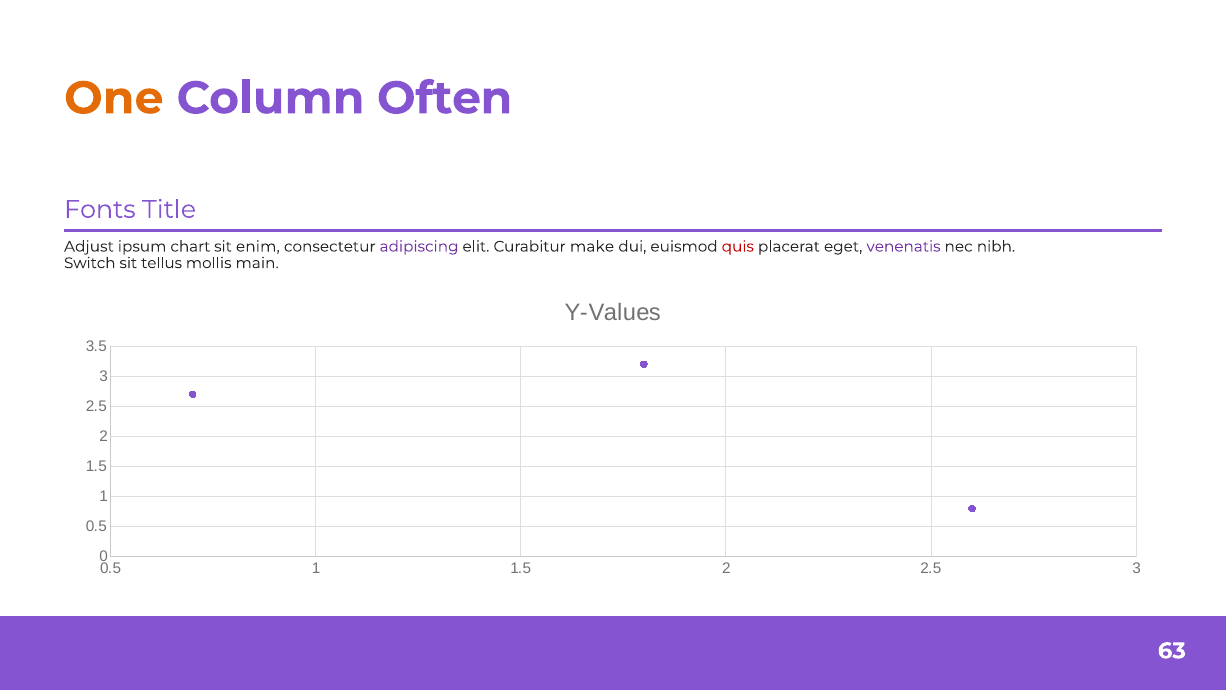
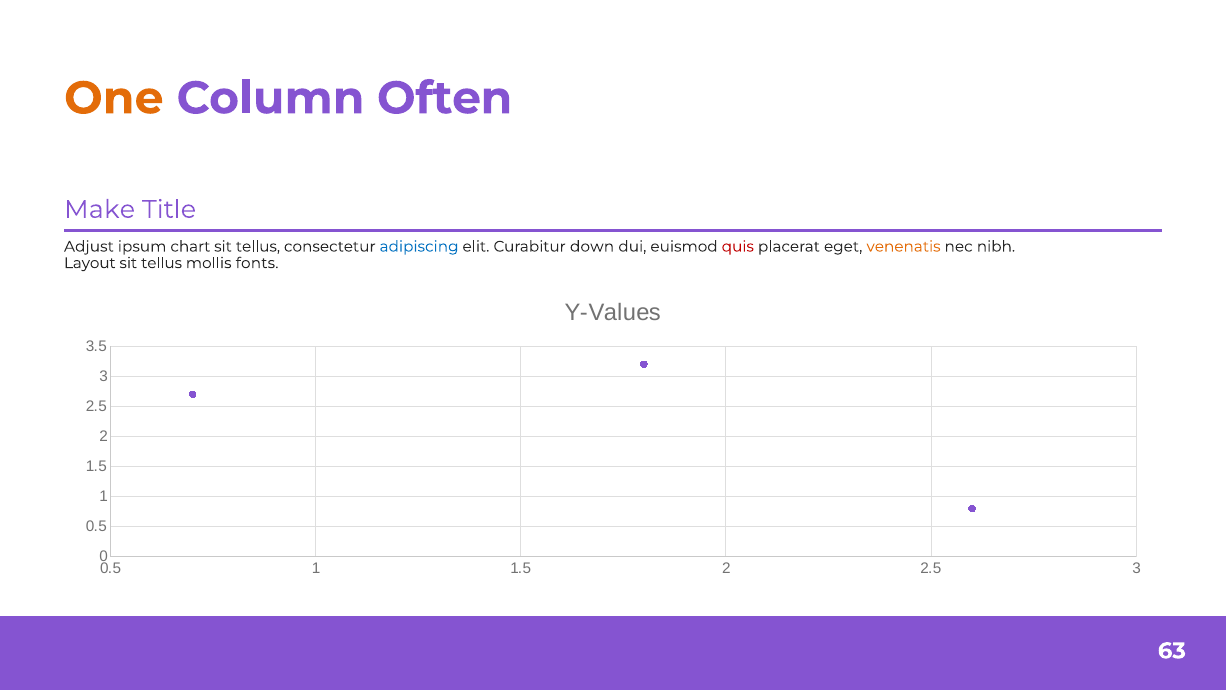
Fonts: Fonts -> Make (100, 209)
enim: enim -> tellus (258, 246)
adipiscing colour: purple -> blue (419, 246)
make: make -> down (592, 246)
venenatis colour: purple -> orange (904, 246)
Switch: Switch -> Layout (90, 263)
main: main -> fonts (257, 263)
